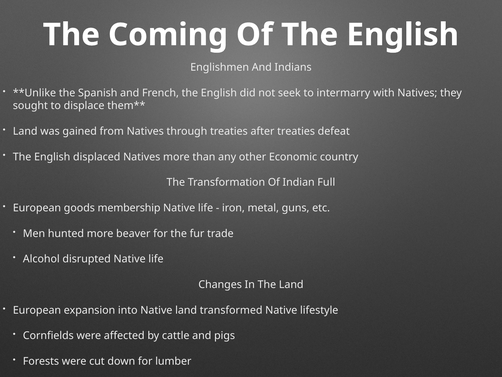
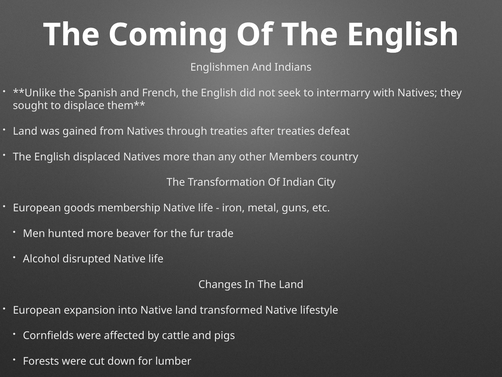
Economic: Economic -> Members (293, 157)
Full: Full -> City (326, 182)
